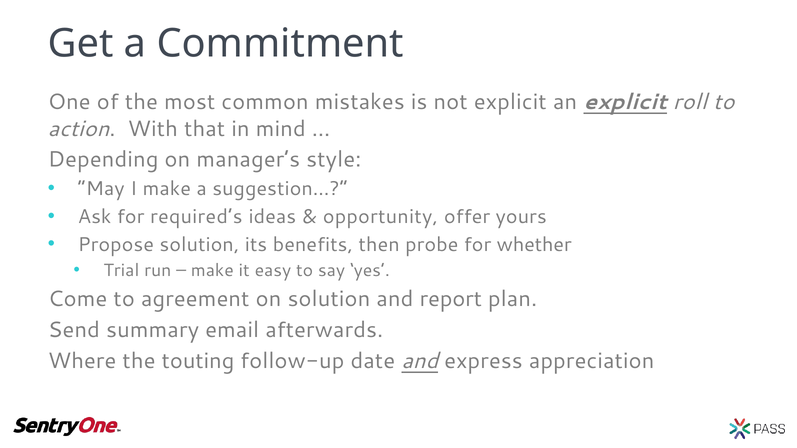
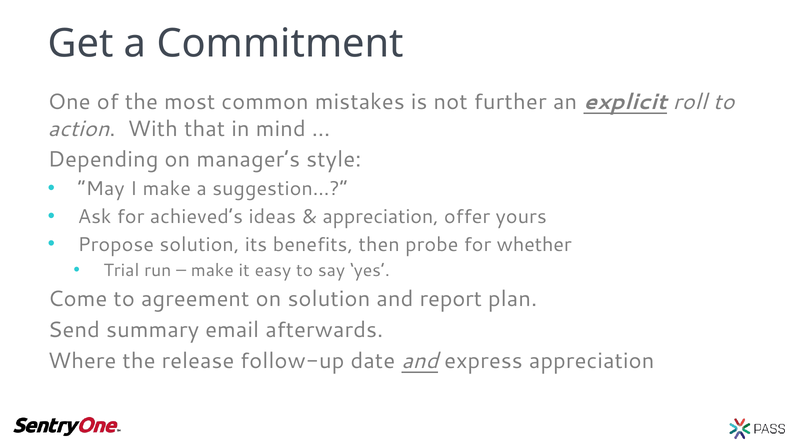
not explicit: explicit -> further (510, 102)
required’s: required’s -> achieved’s (196, 217)
opportunity: opportunity -> appreciation (381, 217)
touting: touting -> release (198, 361)
